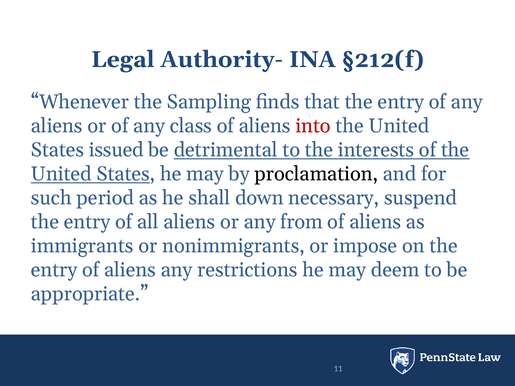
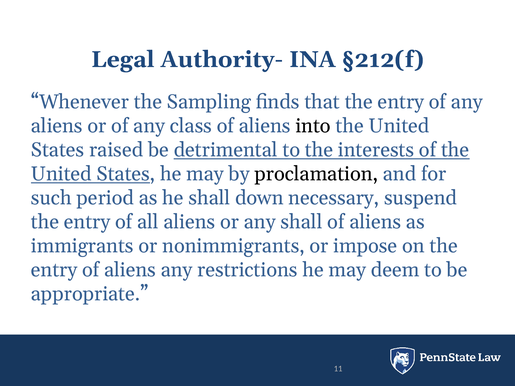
into colour: red -> black (313, 126)
issued: issued -> raised (116, 150)
any from: from -> shall (301, 222)
